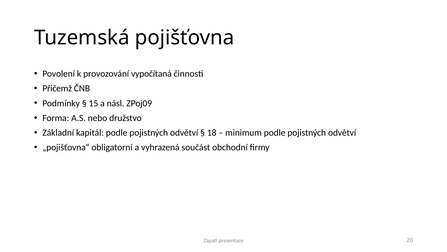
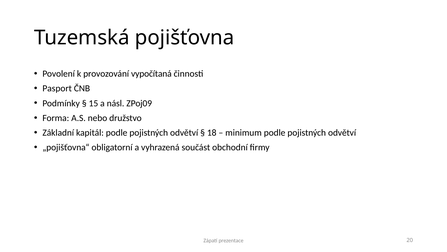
Přičemž: Přičemž -> Pasport (57, 88)
